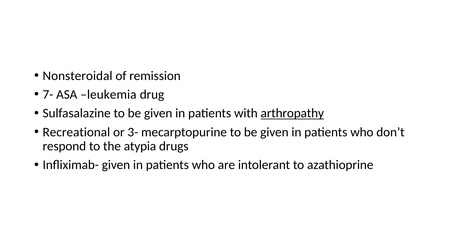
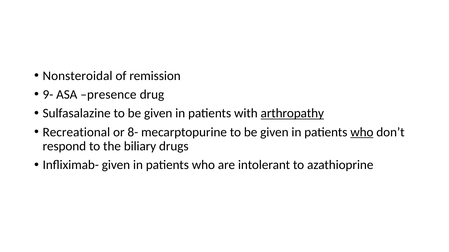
7-: 7- -> 9- (48, 95)
leukemia: leukemia -> presence (108, 95)
3-: 3- -> 8- (133, 132)
who underline: none -> present (362, 132)
atypia: atypia -> biliary (140, 147)
